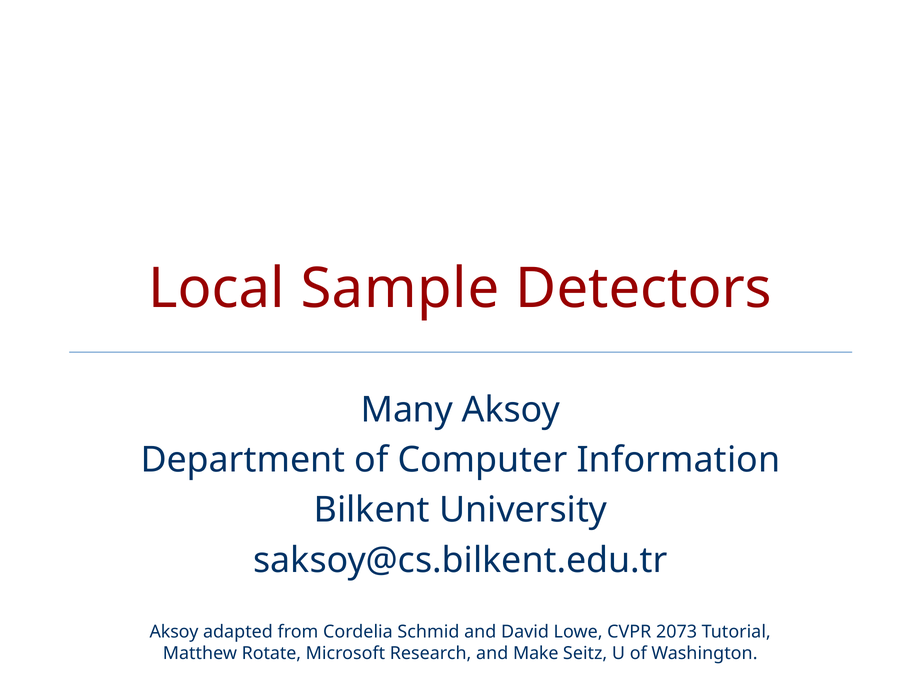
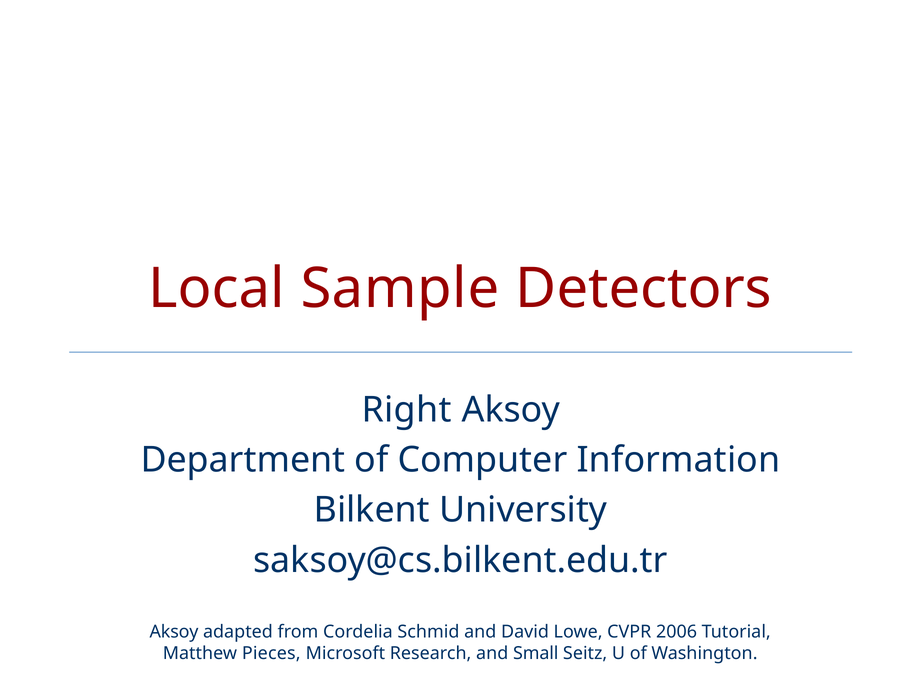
Many: Many -> Right (407, 410)
2073: 2073 -> 2006 (677, 632)
Rotate: Rotate -> Pieces (271, 654)
Make: Make -> Small (536, 654)
